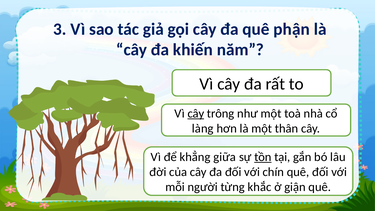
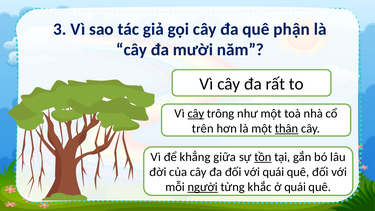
khiến: khiến -> mười (193, 50)
làng: làng -> trên (203, 128)
thân underline: none -> present (287, 128)
với chín: chín -> quái (273, 172)
người underline: none -> present (203, 187)
ở giận: giận -> quái (295, 187)
